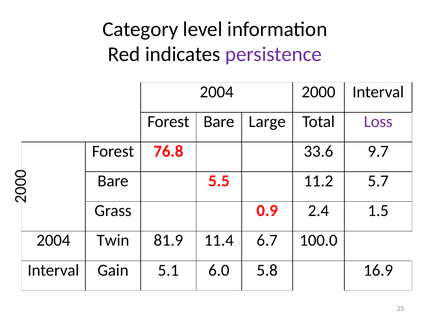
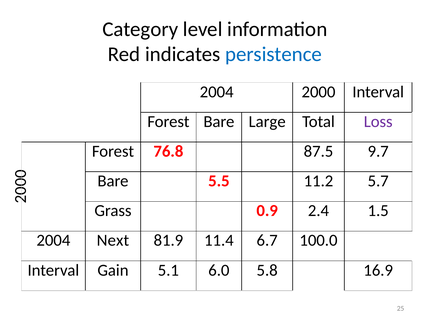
persistence colour: purple -> blue (274, 54)
33.6: 33.6 -> 87.5 (318, 151)
Twin: Twin -> Next (113, 240)
